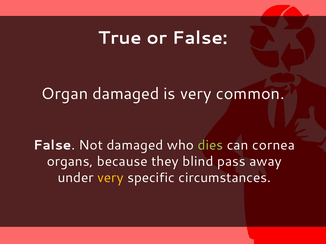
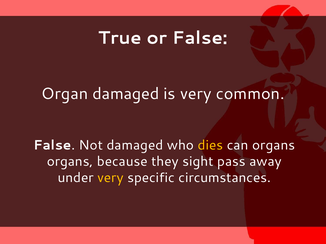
dies colour: light green -> yellow (210, 145)
can cornea: cornea -> organs (274, 145)
blind: blind -> sight (198, 162)
